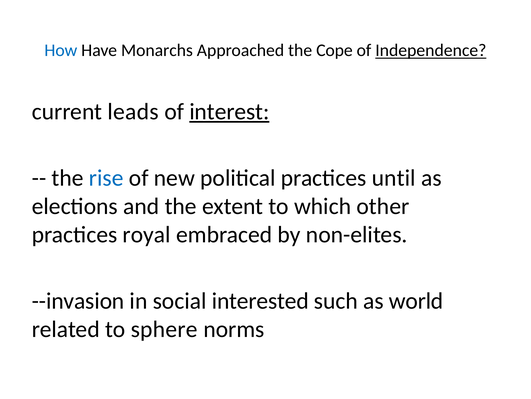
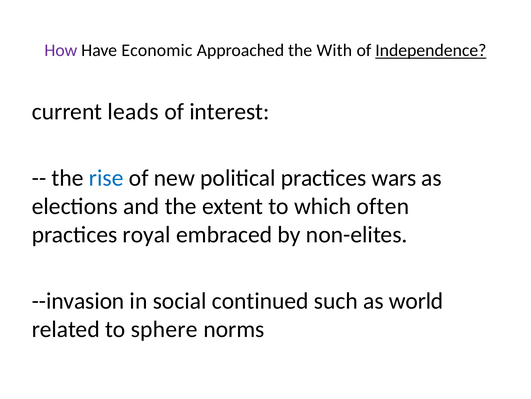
How colour: blue -> purple (61, 50)
Monarchs: Monarchs -> Economic (157, 50)
Cope: Cope -> With (334, 50)
interest underline: present -> none (229, 111)
until: until -> wars (394, 178)
other: other -> often (383, 206)
interested: interested -> continued (260, 300)
